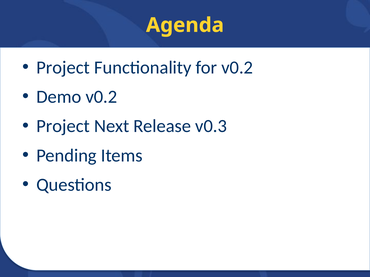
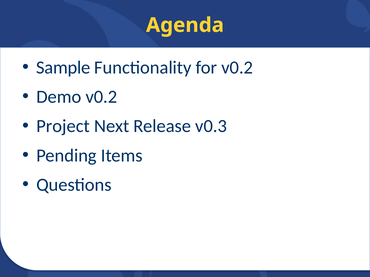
Project: Project -> Sample (63, 68)
